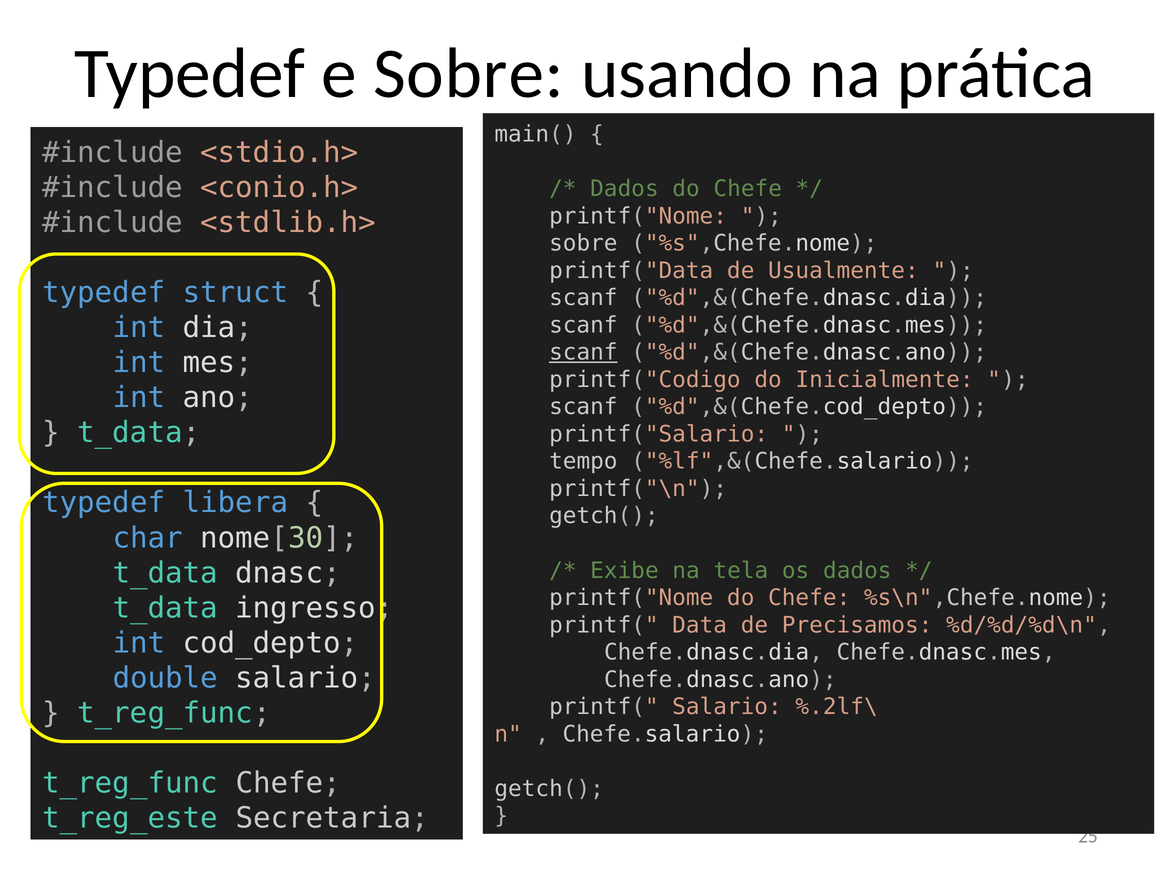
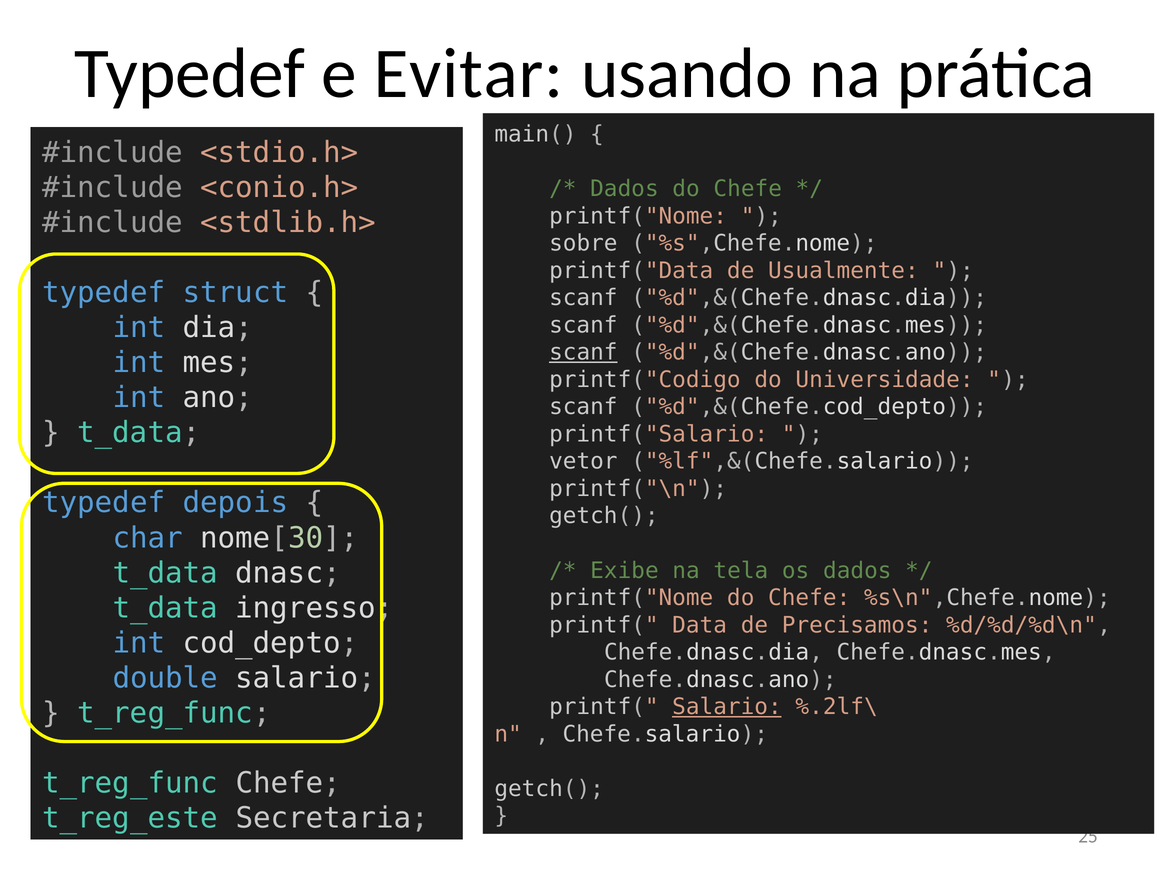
e Sobre: Sobre -> Evitar (468, 74)
Inicialmente: Inicialmente -> Universidade (885, 380)
tempo: tempo -> vetor (583, 461)
libera: libera -> depois (235, 503)
Salario underline: none -> present (727, 707)
